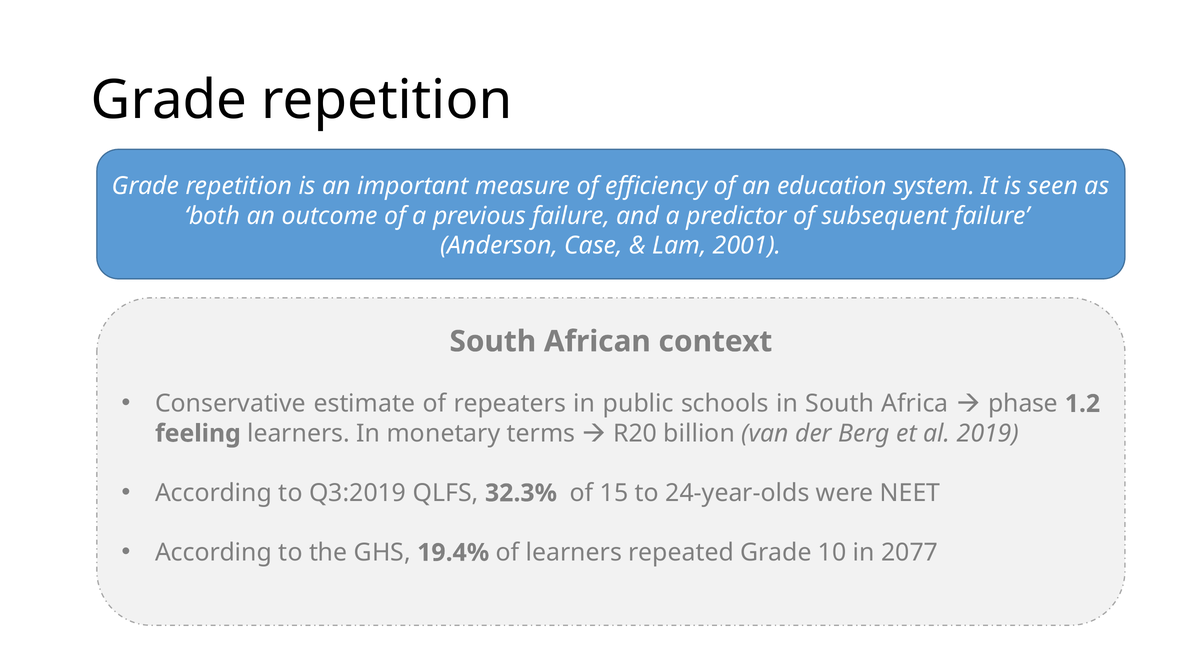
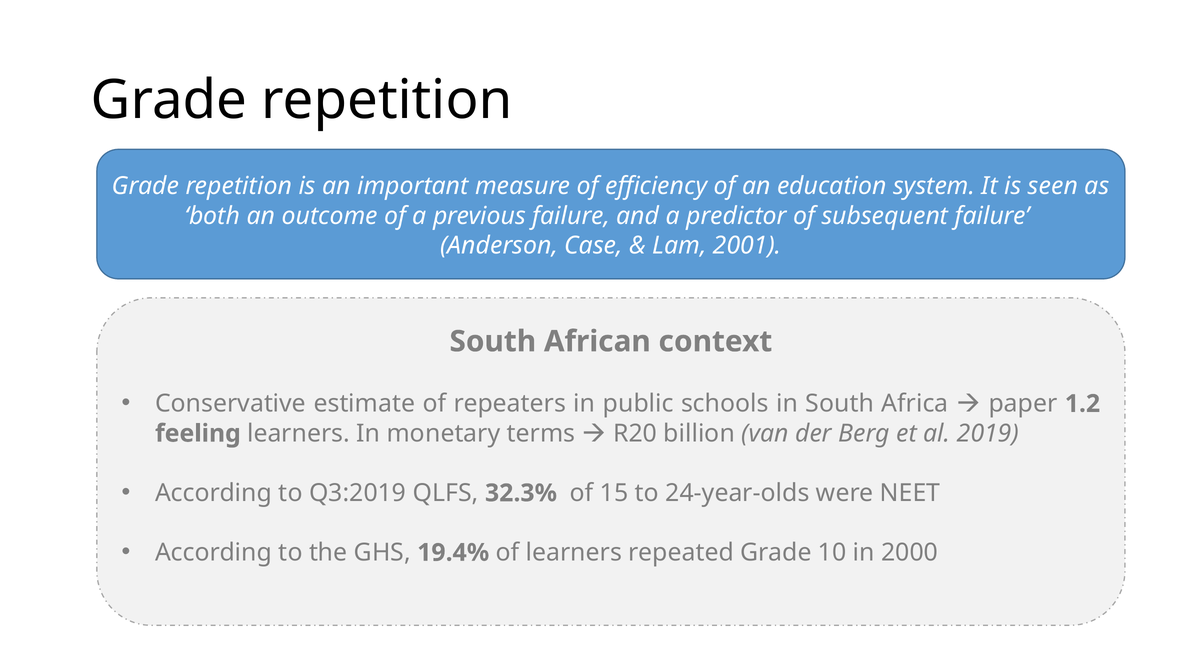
phase: phase -> paper (1023, 404)
2077: 2077 -> 2000 (910, 553)
